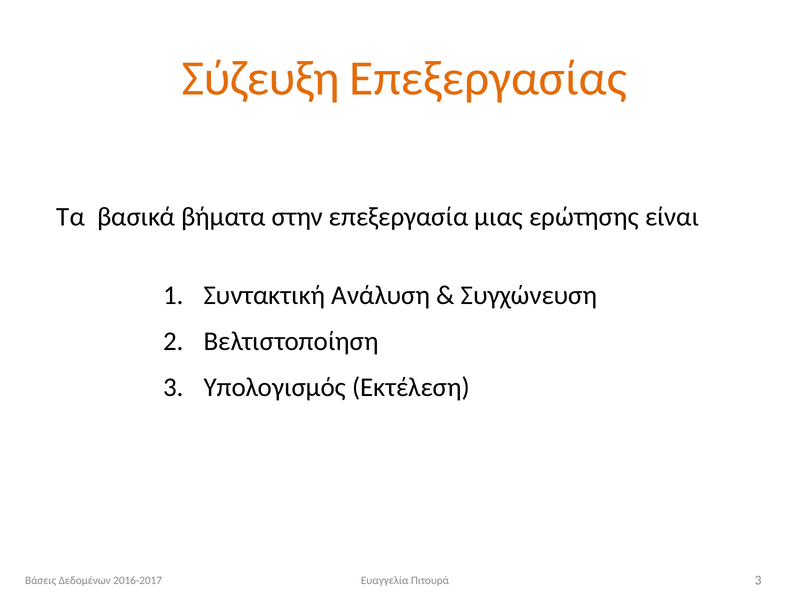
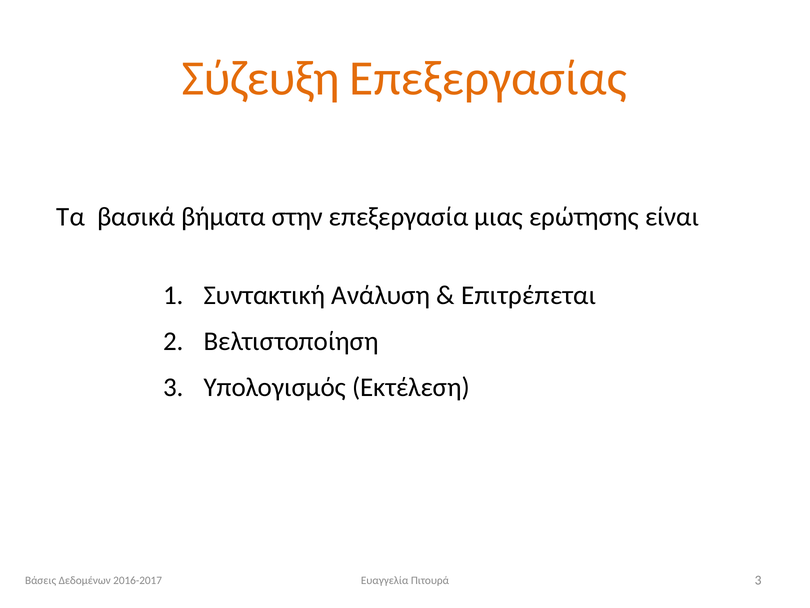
Συγχώνευση: Συγχώνευση -> Επιτρέπεται (529, 295)
